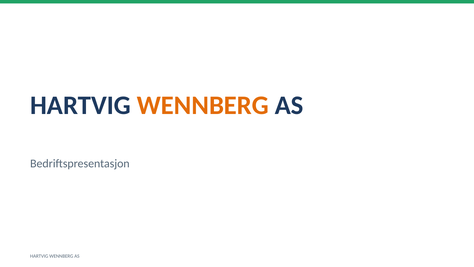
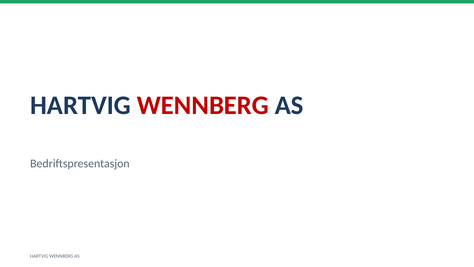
WENNBERG colour: orange -> red (203, 105)
